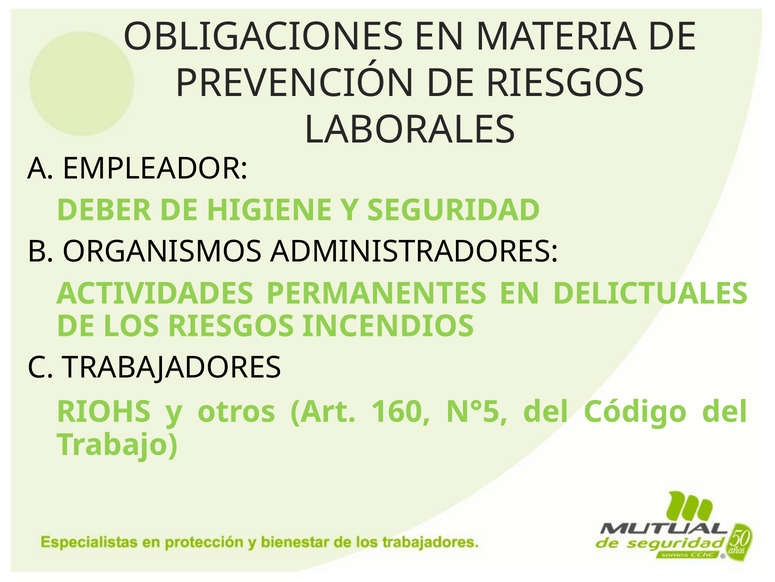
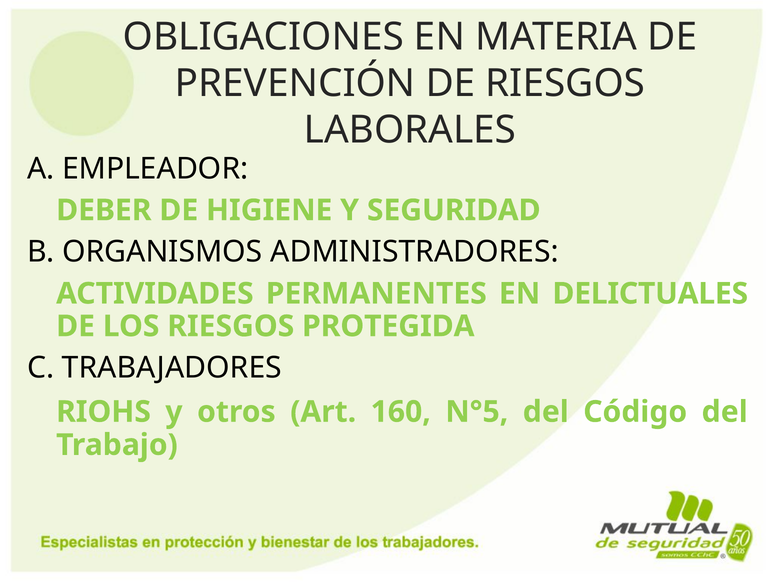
INCENDIOS: INCENDIOS -> PROTEGIDA (388, 326)
